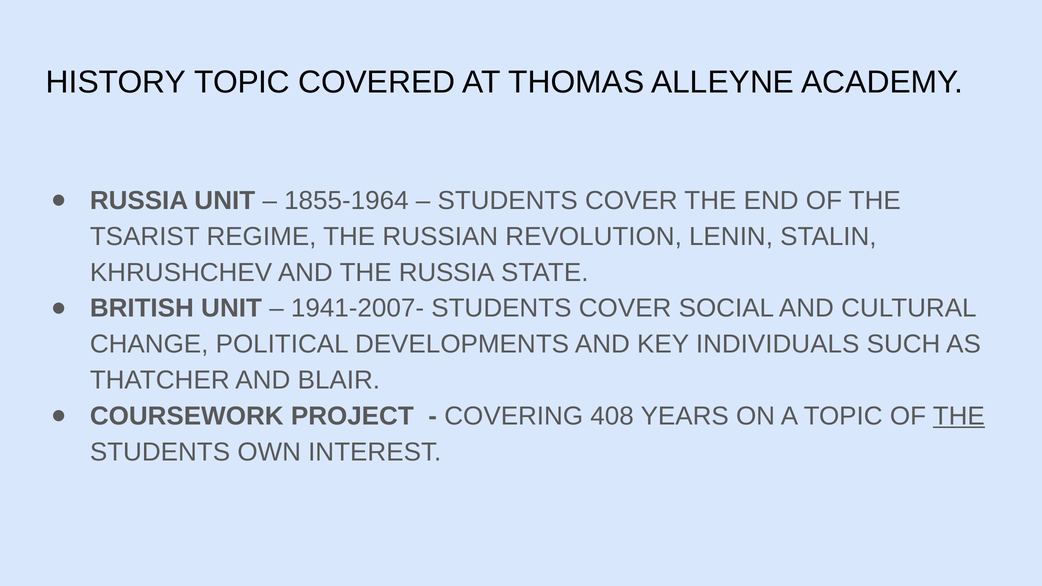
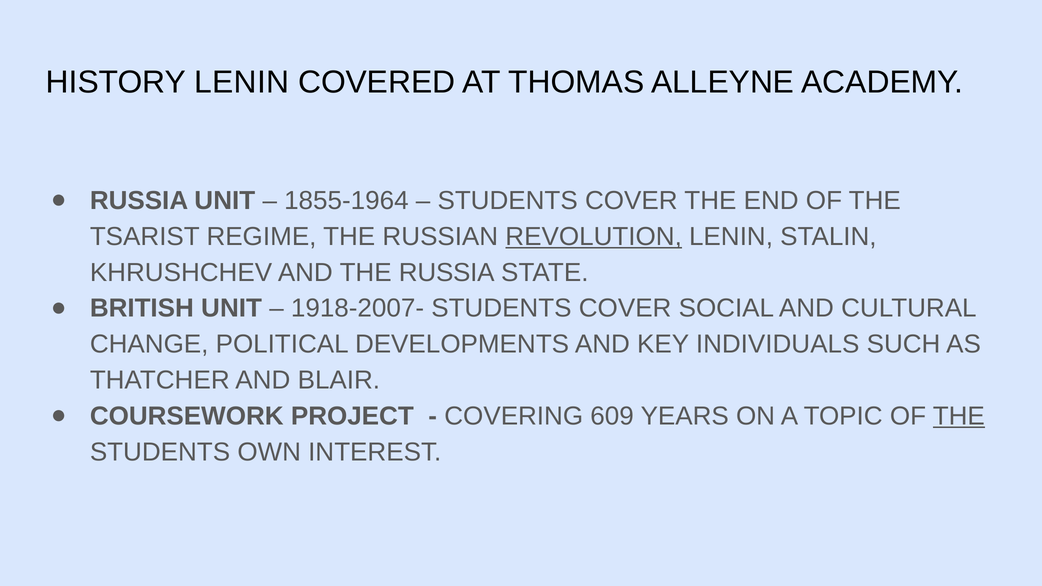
HISTORY TOPIC: TOPIC -> LENIN (242, 82)
REVOLUTION underline: none -> present (594, 237)
1941-2007-: 1941-2007- -> 1918-2007- (358, 308)
408: 408 -> 609 (612, 416)
